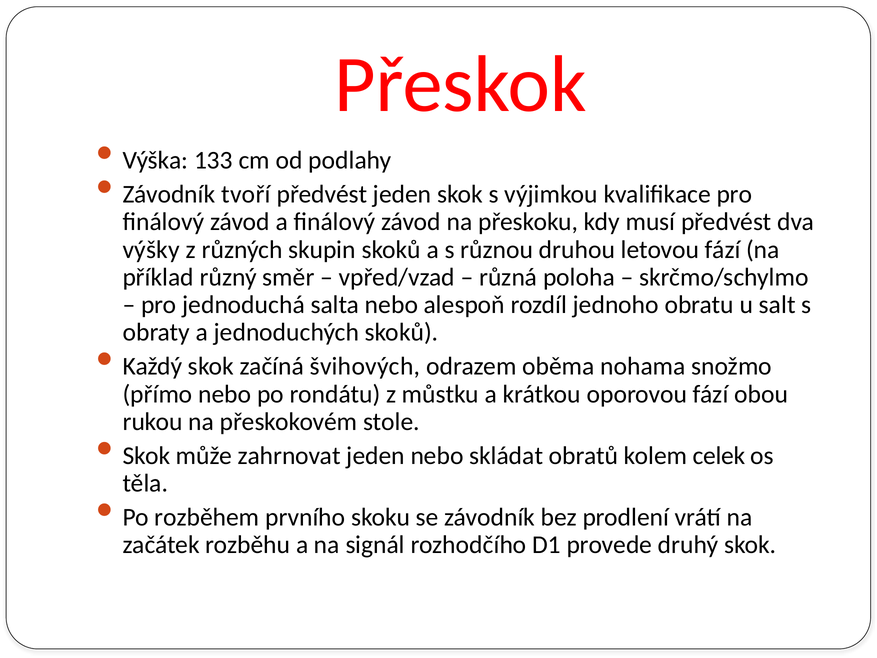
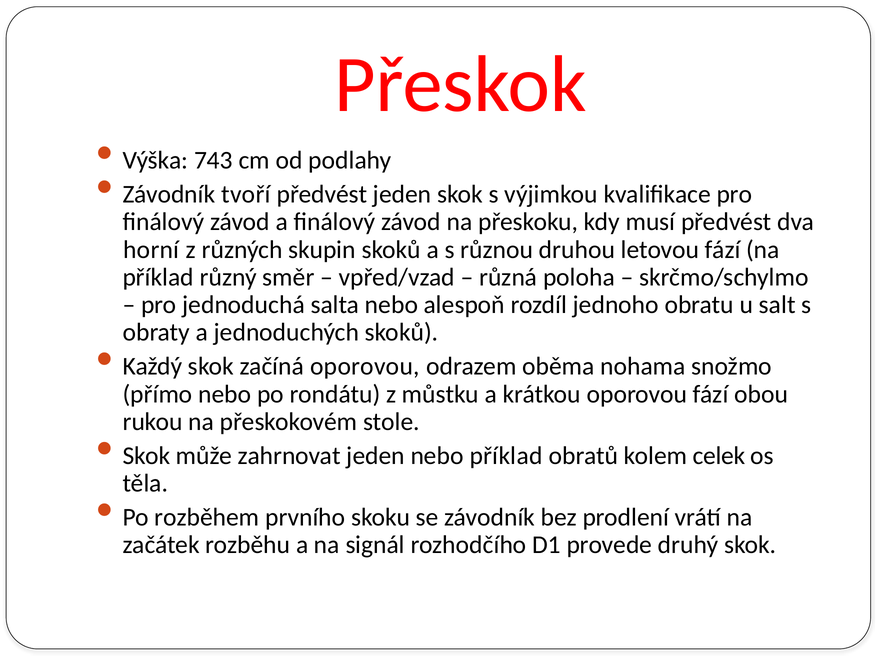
133: 133 -> 743 (213, 160)
výšky: výšky -> horní (151, 250)
začíná švihových: švihových -> oporovou (365, 366)
nebo skládat: skládat -> příklad (506, 456)
